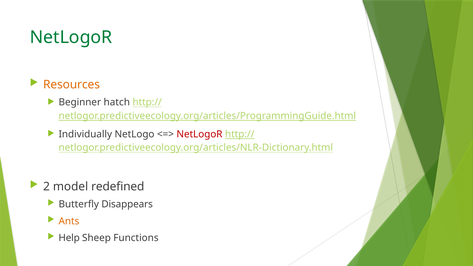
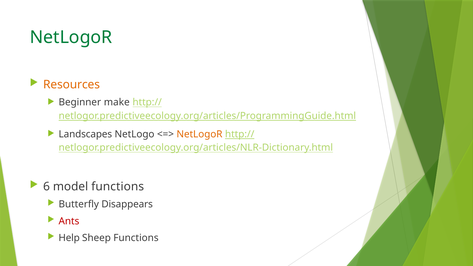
hatch: hatch -> make (117, 102)
Individually: Individually -> Landscapes (85, 134)
NetLogoR colour: red -> orange (199, 134)
2: 2 -> 6 (47, 187)
model redefined: redefined -> functions (118, 187)
Ants colour: orange -> red (69, 221)
